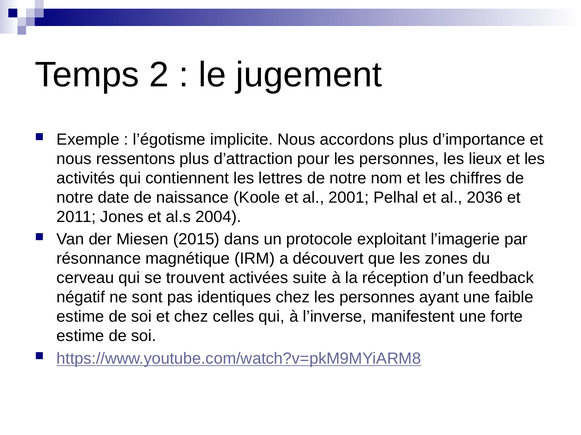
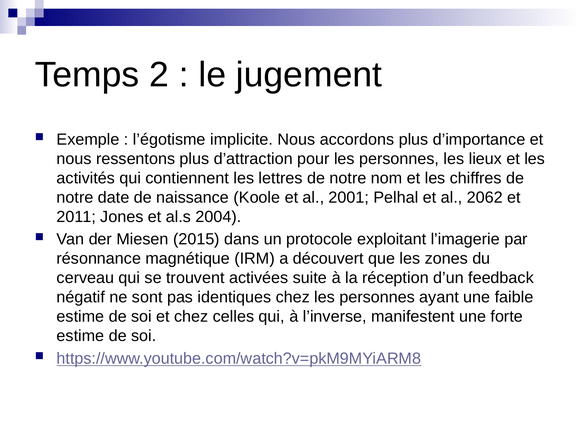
2036: 2036 -> 2062 (485, 198)
